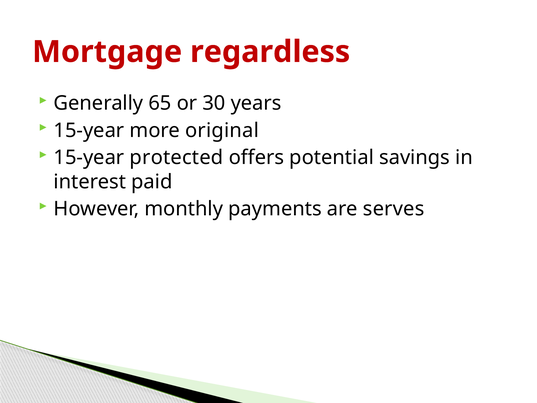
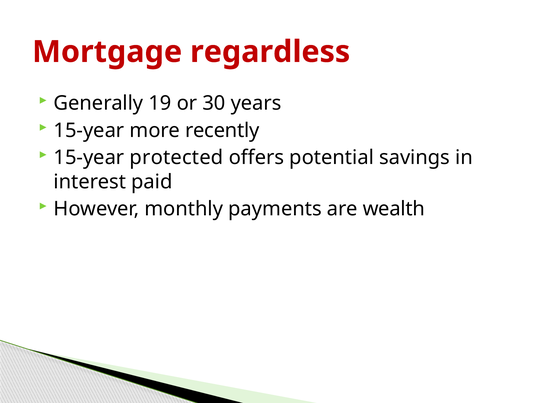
65: 65 -> 19 (160, 103)
original: original -> recently (222, 130)
serves: serves -> wealth (394, 209)
